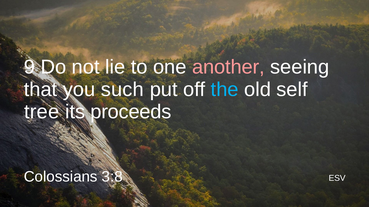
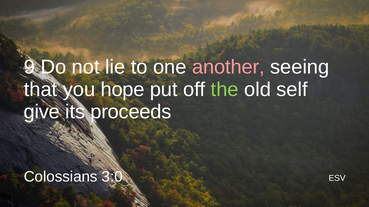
such: such -> hope (123, 90)
the colour: light blue -> light green (225, 90)
tree: tree -> give (42, 112)
3:8: 3:8 -> 3:0 (112, 177)
